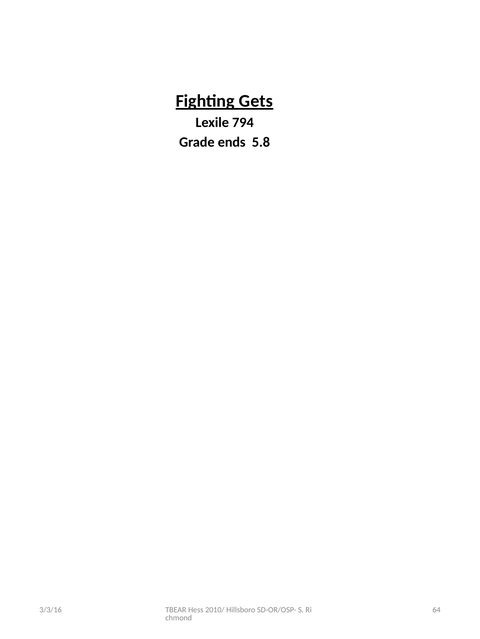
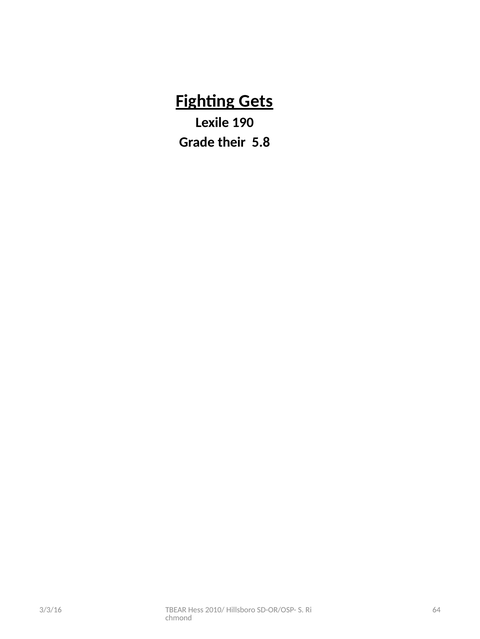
794: 794 -> 190 (243, 123)
ends: ends -> their (232, 142)
